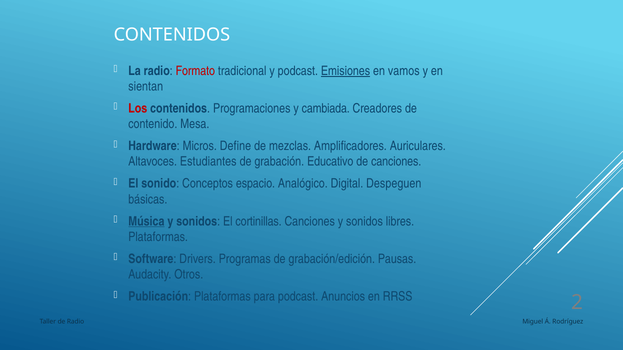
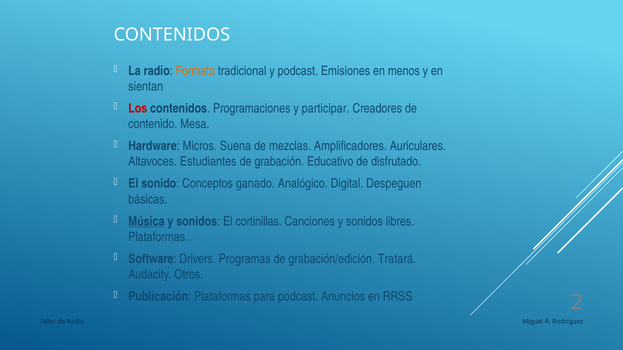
Formato colour: red -> orange (195, 71)
Emisiones underline: present -> none (346, 71)
vamos: vamos -> menos (404, 71)
cambiada: cambiada -> participar (326, 109)
Define: Define -> Suena (235, 146)
de canciones: canciones -> disfrutado (396, 162)
espacio: espacio -> ganado (255, 184)
Pausas: Pausas -> Tratará (397, 259)
